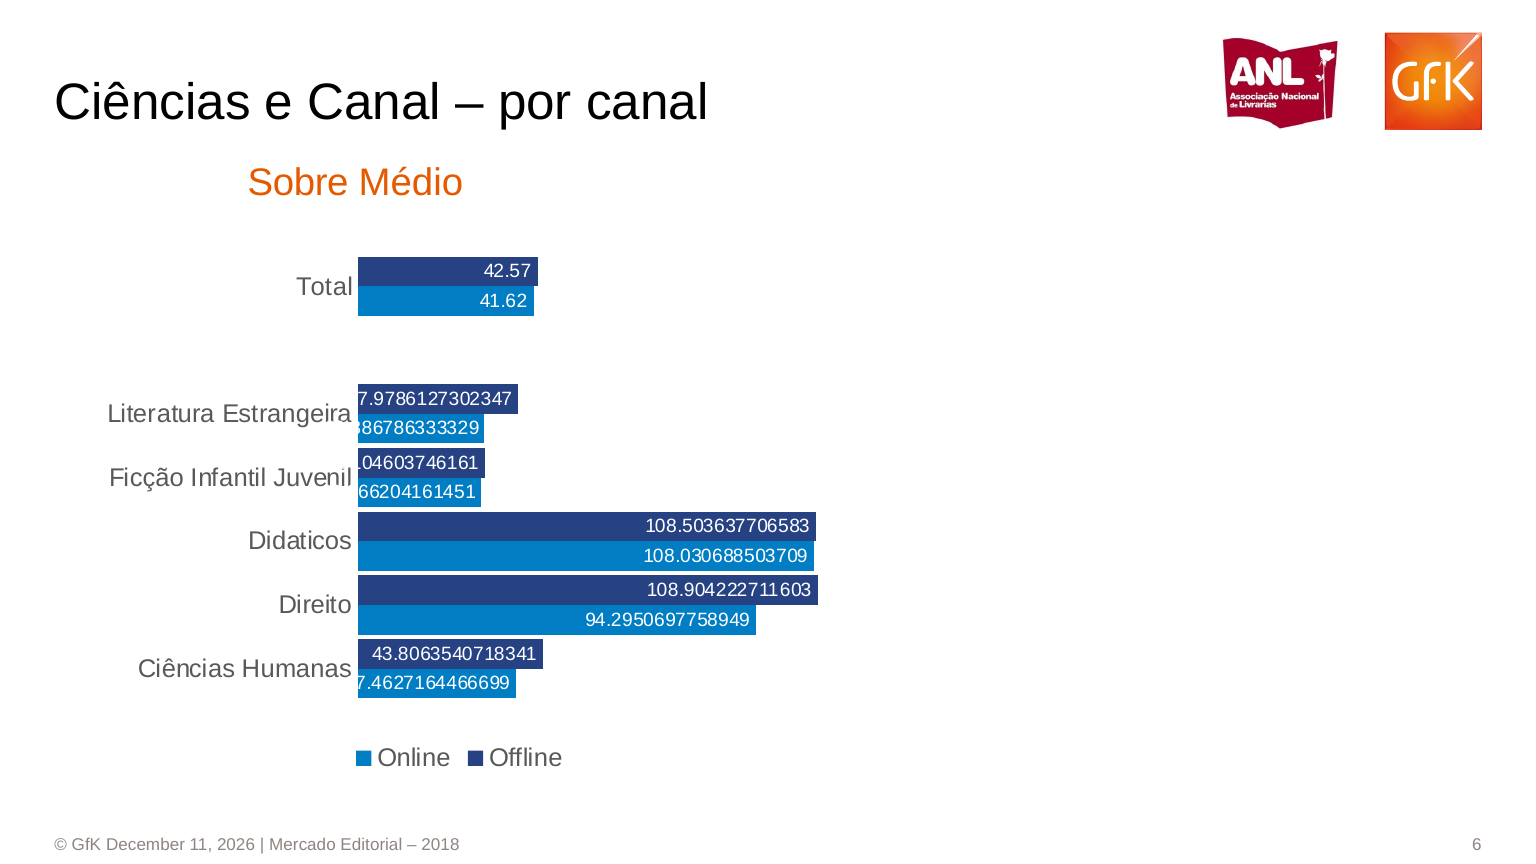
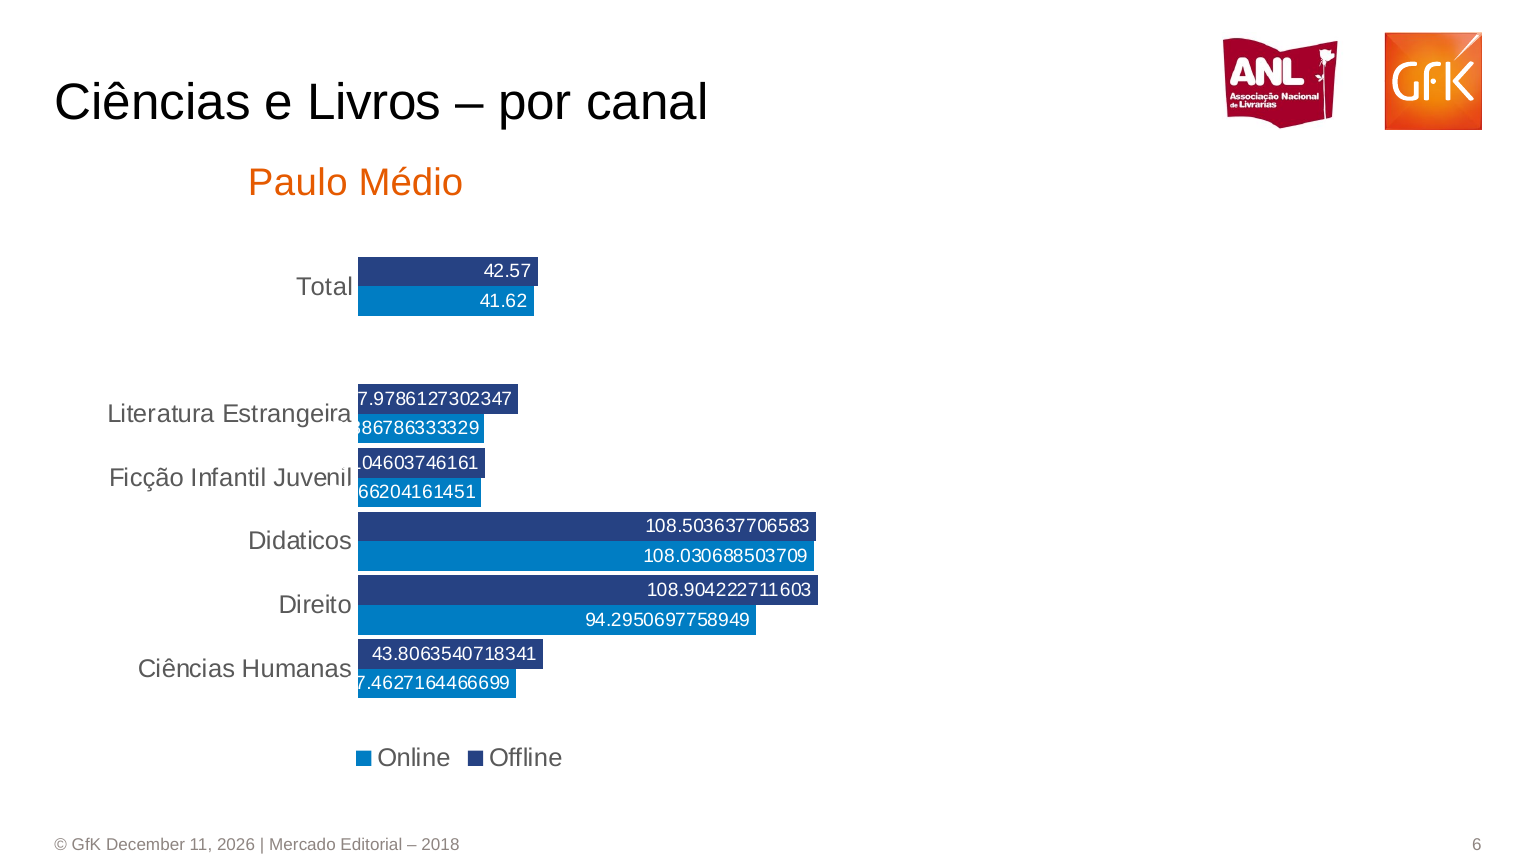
e Canal: Canal -> Livros (375, 102)
Sobre: Sobre -> Paulo (298, 183)
